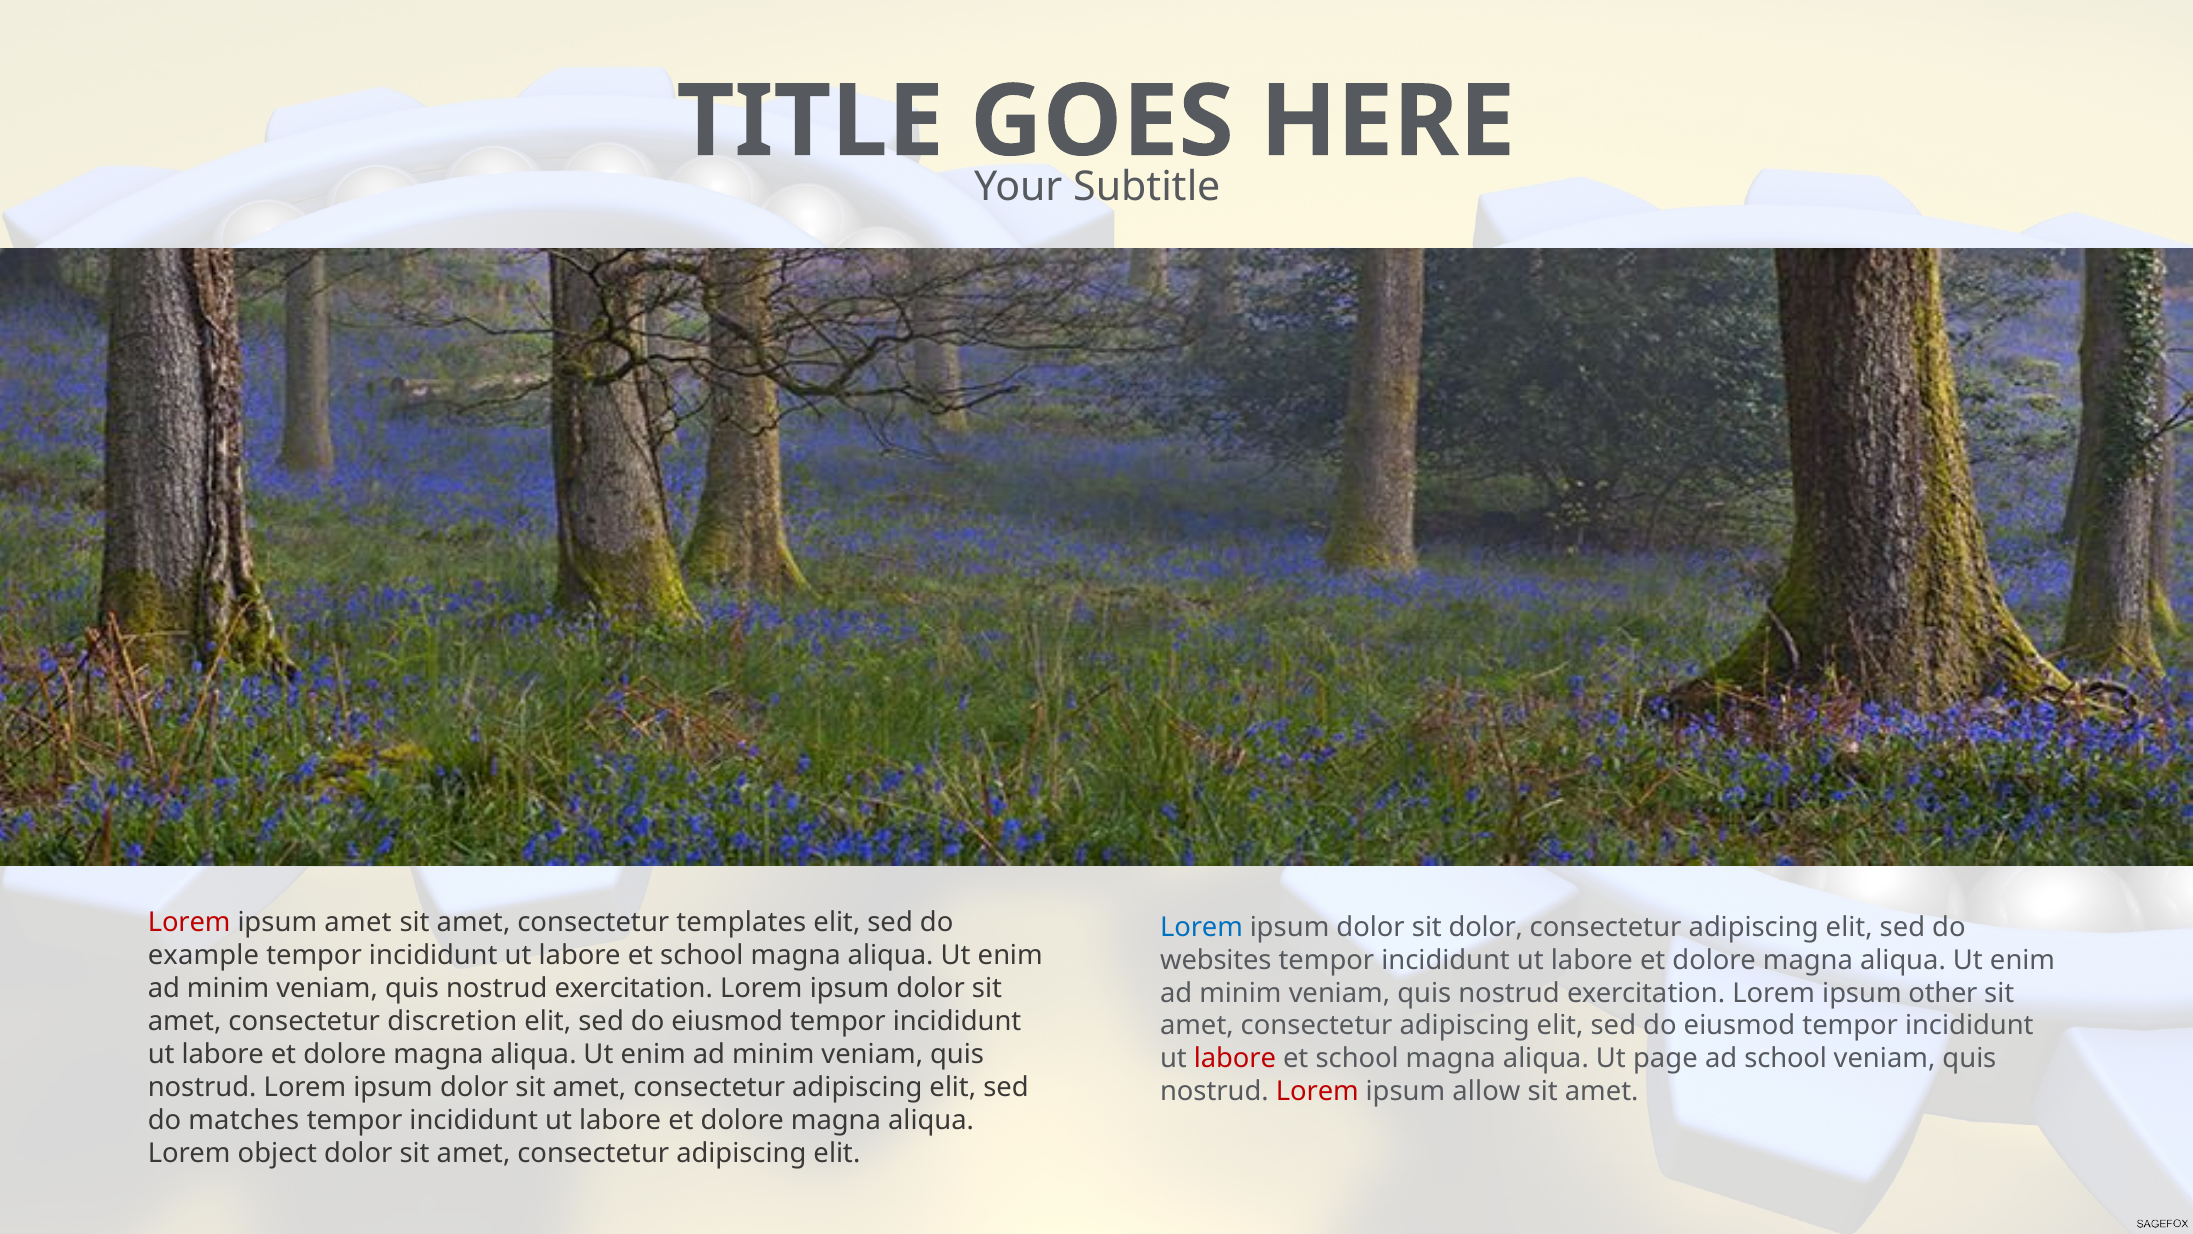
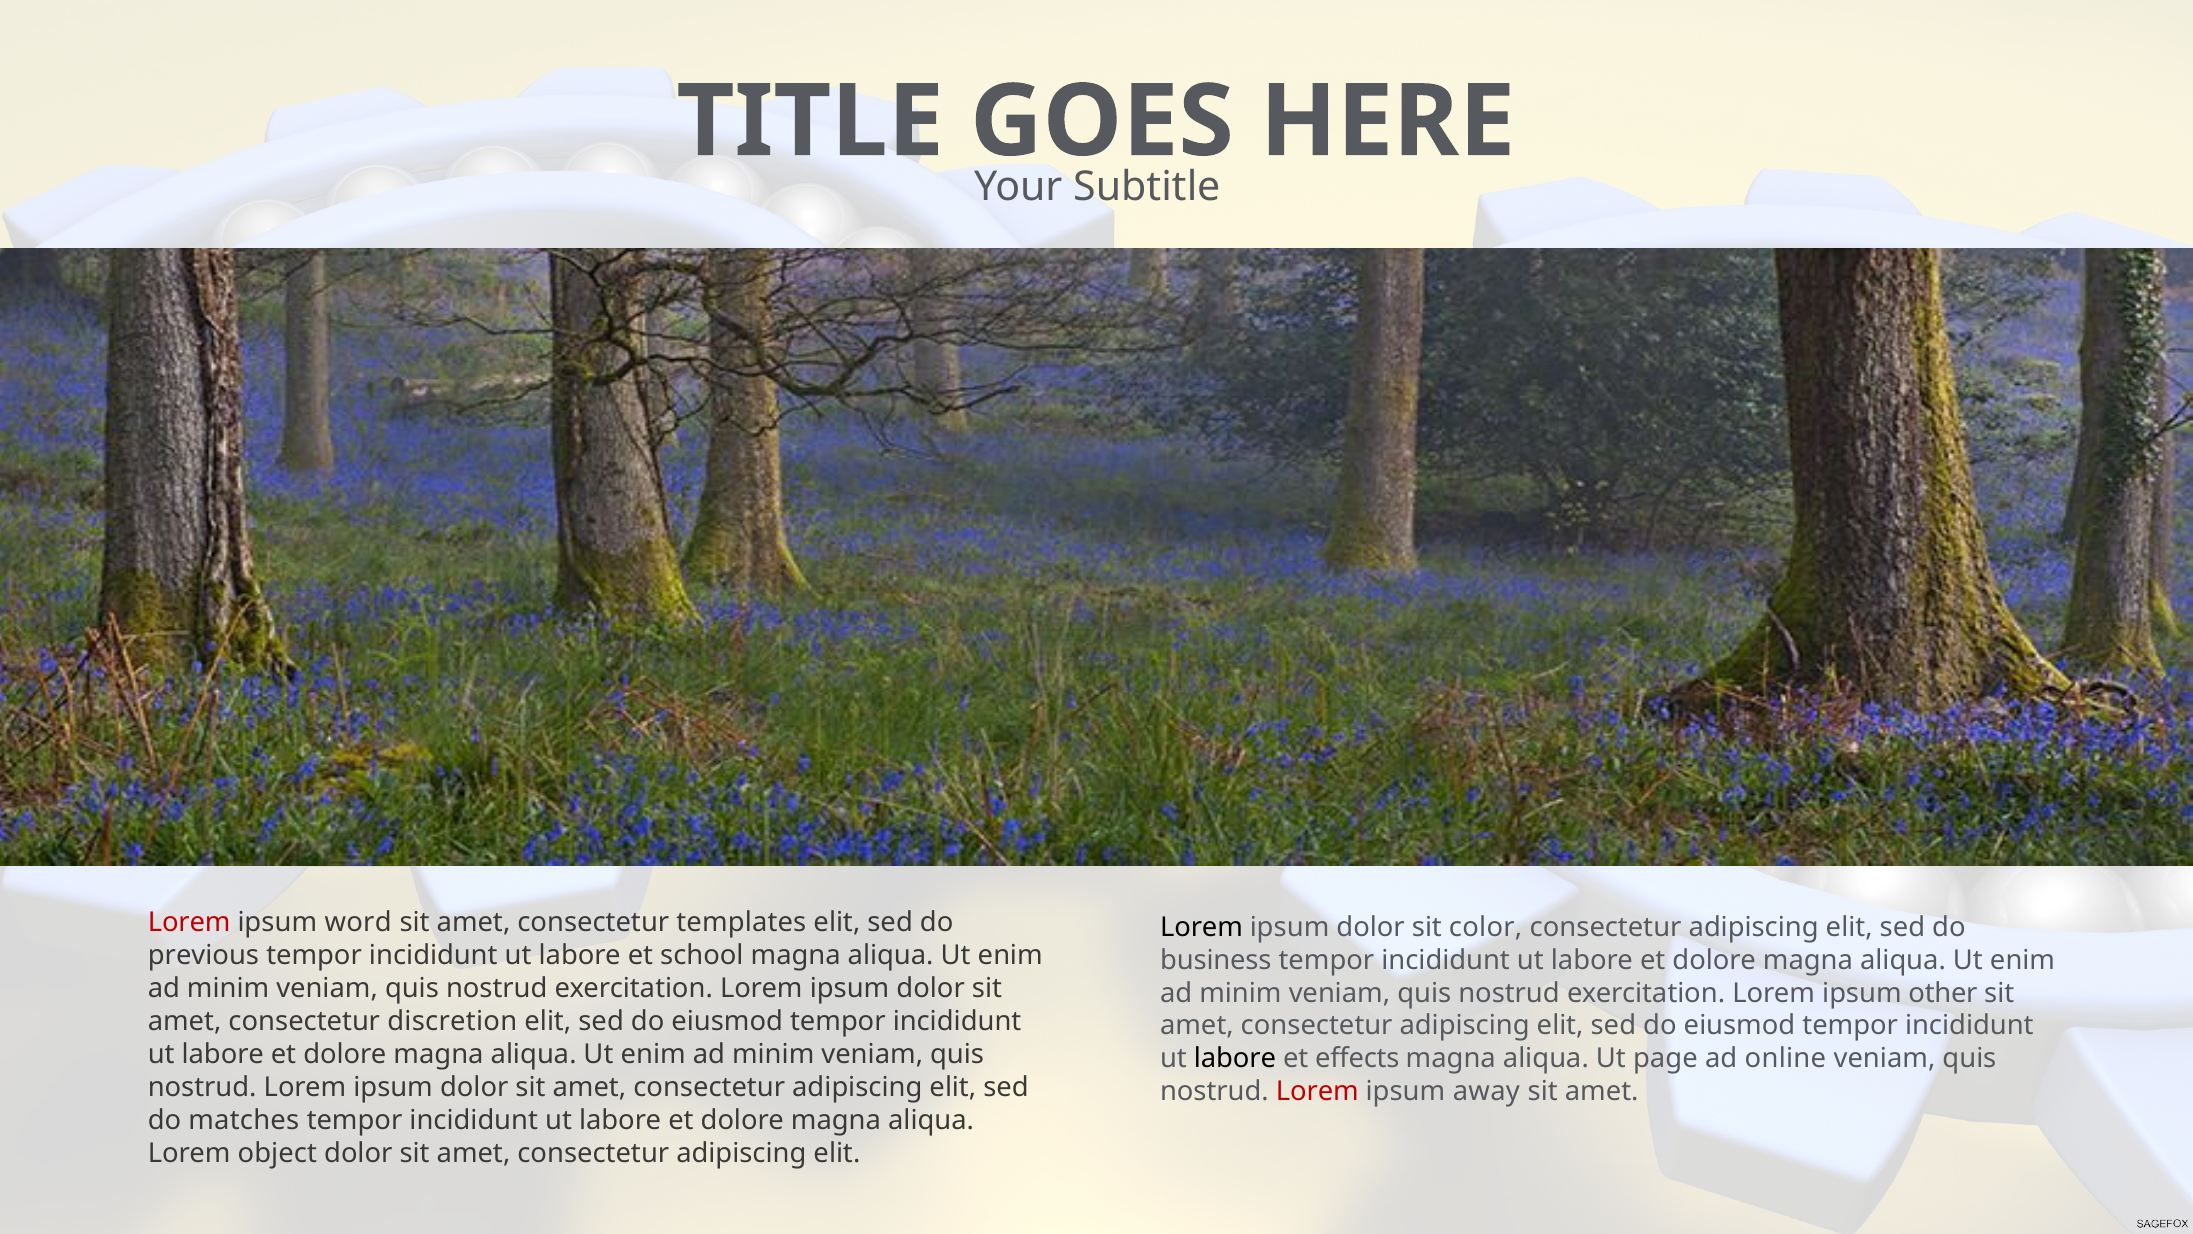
ipsum amet: amet -> word (358, 923)
Lorem colour: blue -> black (1201, 927)
sit dolor: dolor -> color (1486, 927)
example: example -> previous (203, 955)
websites: websites -> business (1216, 960)
labore colour: red -> black (1235, 1058)
school: school -> effects (1357, 1058)
ad school: school -> online (1785, 1058)
allow: allow -> away (1486, 1091)
